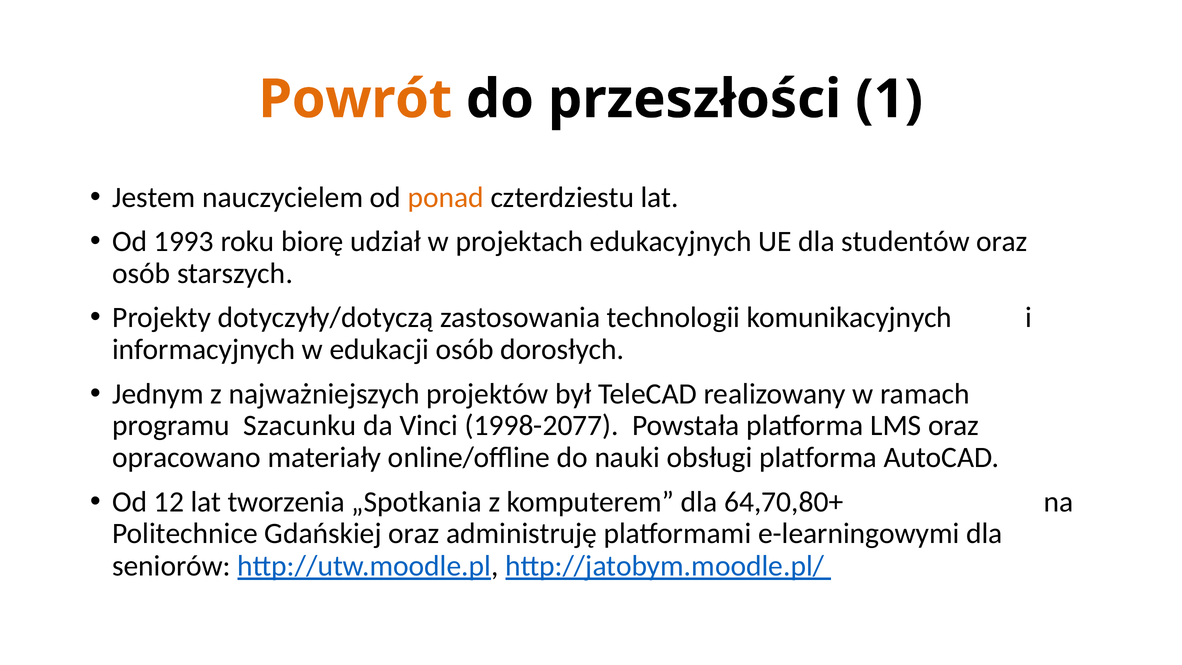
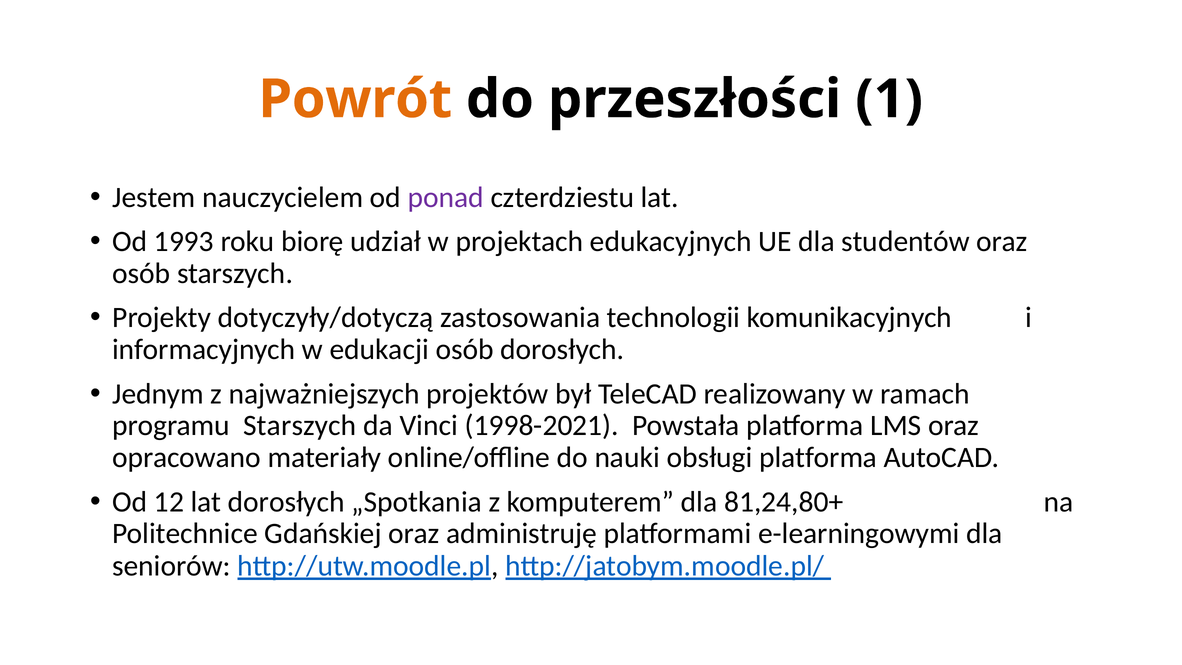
ponad colour: orange -> purple (446, 197)
programu Szacunku: Szacunku -> Starszych (300, 426)
1998-2077: 1998-2077 -> 1998-2021 (542, 426)
lat tworzenia: tworzenia -> dorosłych (286, 502)
64,70,80+: 64,70,80+ -> 81,24,80+ (784, 502)
